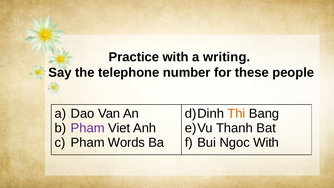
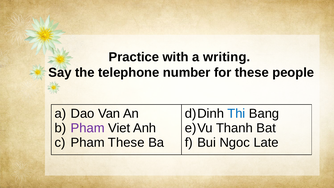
Thi colour: orange -> blue (236, 114)
Pham Words: Words -> These (126, 143)
Ngoc With: With -> Late (266, 143)
